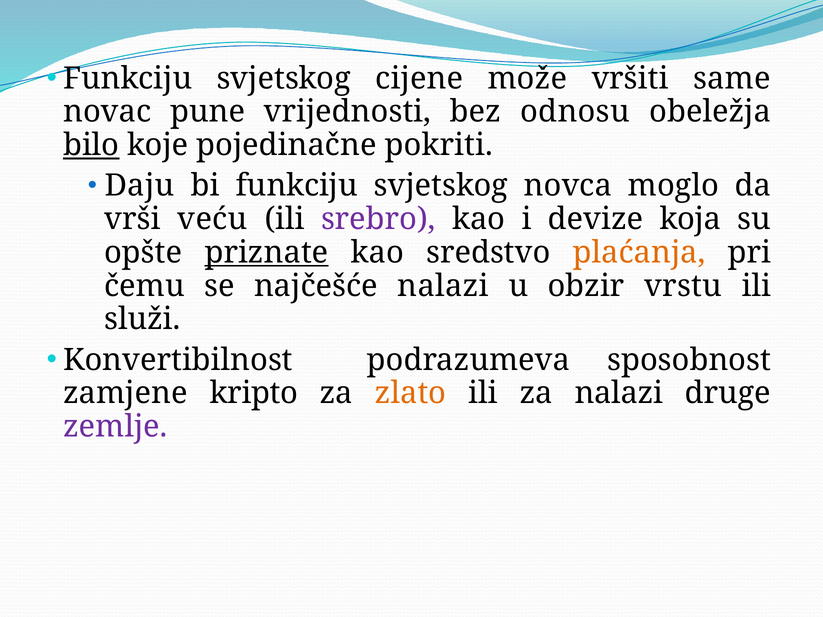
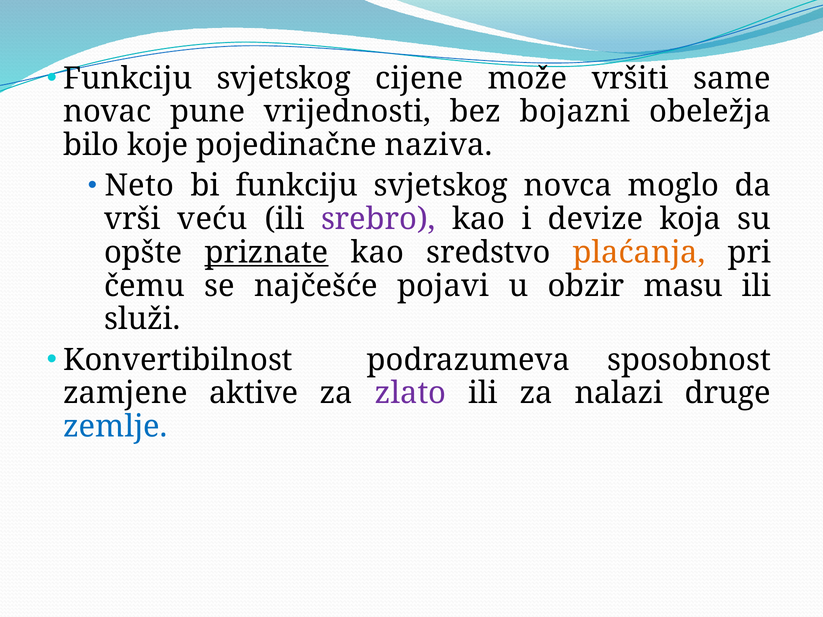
odnosu: odnosu -> bojazni (575, 112)
bilo underline: present -> none (91, 145)
pokriti: pokriti -> naziva (439, 145)
Daju: Daju -> Neto (139, 186)
najčešće nalazi: nalazi -> pojavi (443, 286)
vrstu: vrstu -> masu (683, 286)
kripto: kripto -> aktive (254, 393)
zlato colour: orange -> purple (411, 393)
zemlje colour: purple -> blue (115, 427)
